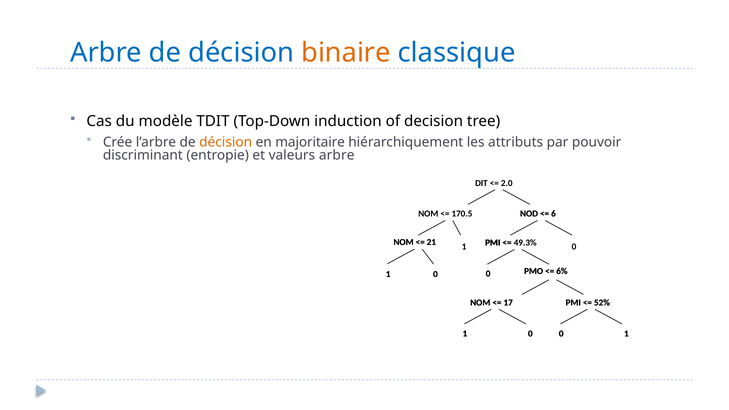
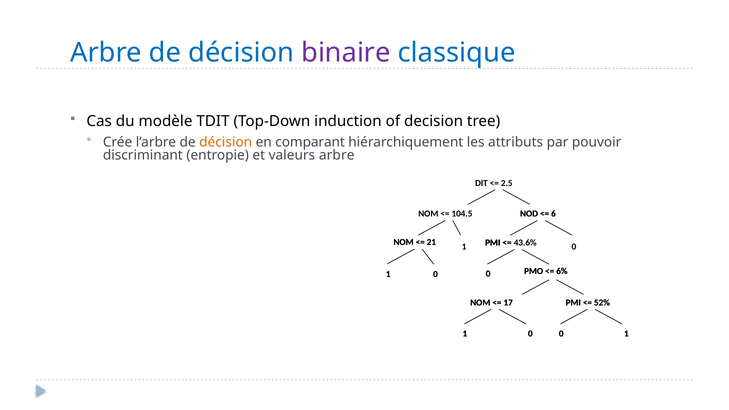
binaire colour: orange -> purple (346, 53)
majoritaire: majoritaire -> comparant (310, 142)
2.0: 2.0 -> 2.5 (507, 183)
170.5: 170.5 -> 104.5 (462, 214)
49.3%: 49.3% -> 43.6% (525, 243)
